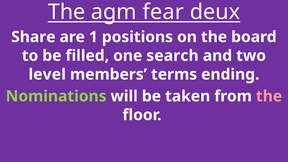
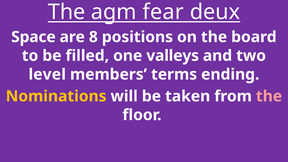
Share: Share -> Space (33, 37)
1: 1 -> 8 (93, 37)
search: search -> valleys (173, 56)
Nominations colour: light green -> yellow (56, 96)
